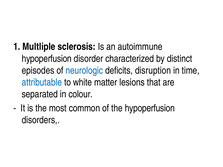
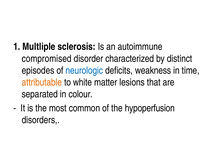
hypoperfusion: hypoperfusion -> compromised (47, 59)
disruption: disruption -> weakness (153, 71)
attributable colour: blue -> orange (42, 82)
